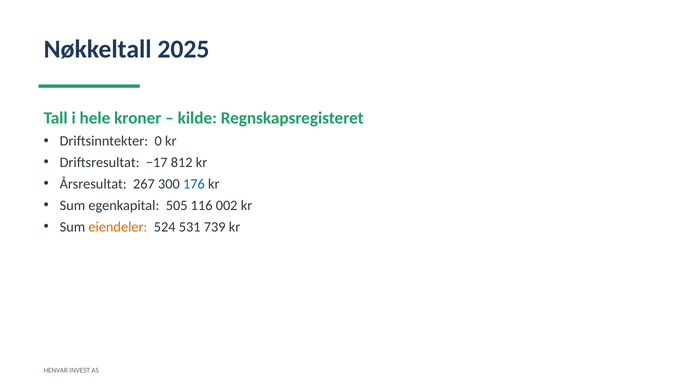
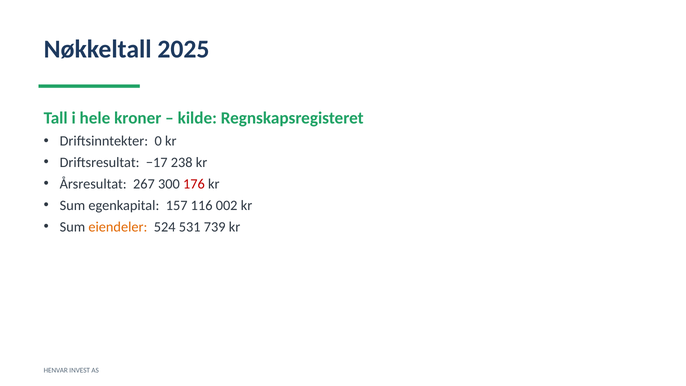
812: 812 -> 238 (182, 163)
176 colour: blue -> red (194, 184)
505: 505 -> 157 (177, 205)
